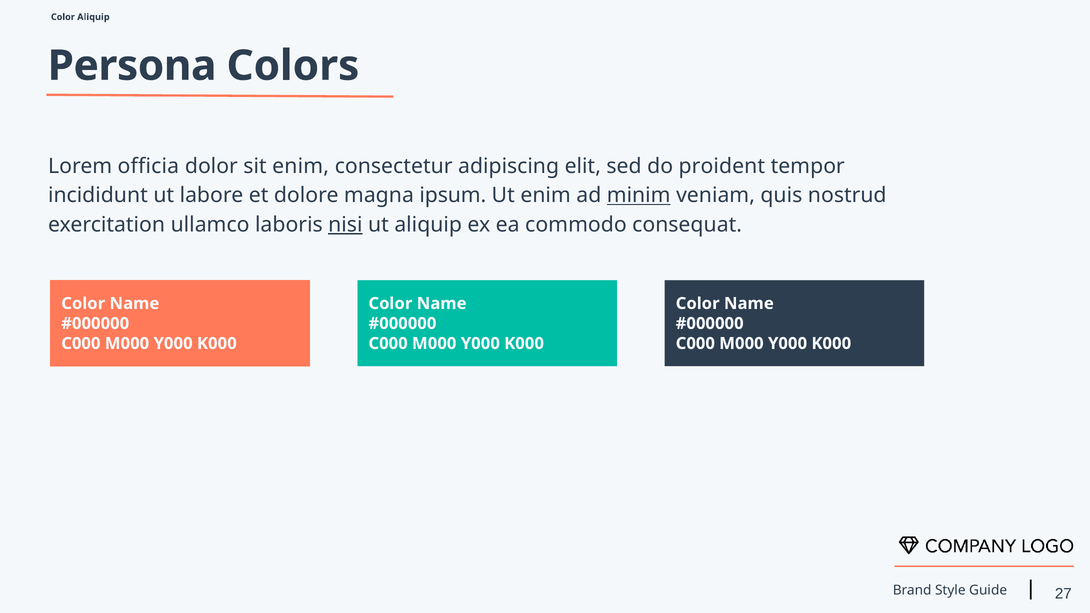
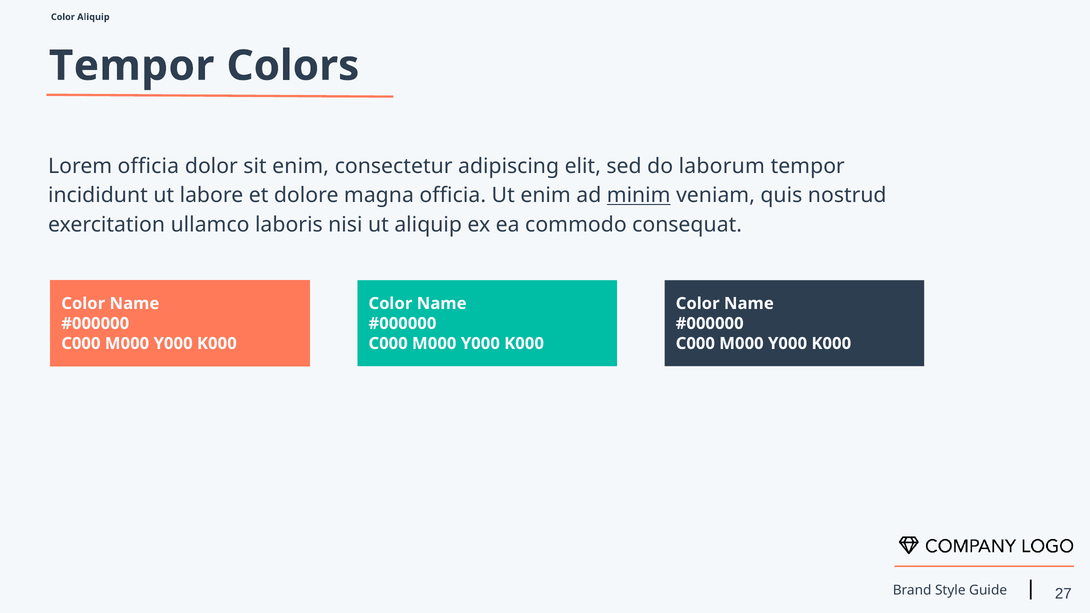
Persona: Persona -> Tempor (132, 66)
proident: proident -> laborum (722, 166)
magna ipsum: ipsum -> officia (453, 195)
nisi underline: present -> none (345, 225)
